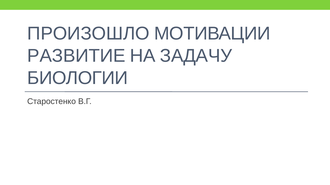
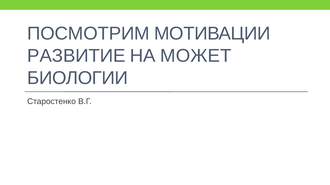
ПРОИЗОШЛО: ПРОИЗОШЛО -> ПОСМОТРИМ (88, 34)
ЗАДАЧУ: ЗАДАЧУ -> МОЖЕТ (196, 56)
